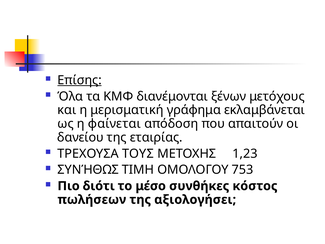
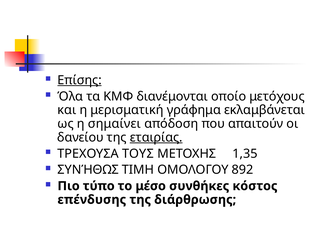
ξένων: ξένων -> οποίο (229, 96)
φαίνεται: φαίνεται -> σημαίνει (114, 124)
εταιρίας underline: none -> present (156, 137)
1,23: 1,23 -> 1,35 (245, 153)
753: 753 -> 892 (243, 170)
διότι: διότι -> τύπο (99, 186)
πωλήσεων: πωλήσεων -> επένδυσης (92, 199)
αξιολογήσει: αξιολογήσει -> διάρθρωσης (195, 199)
